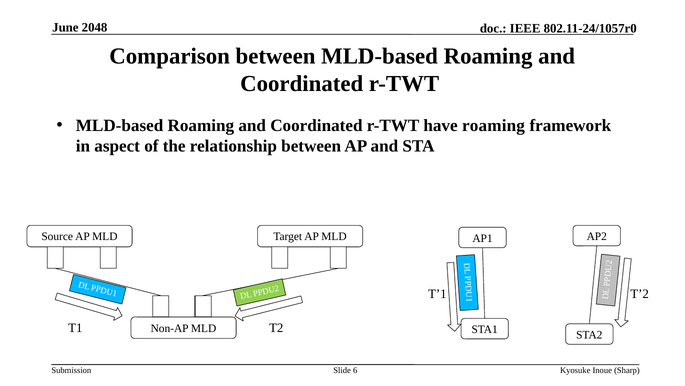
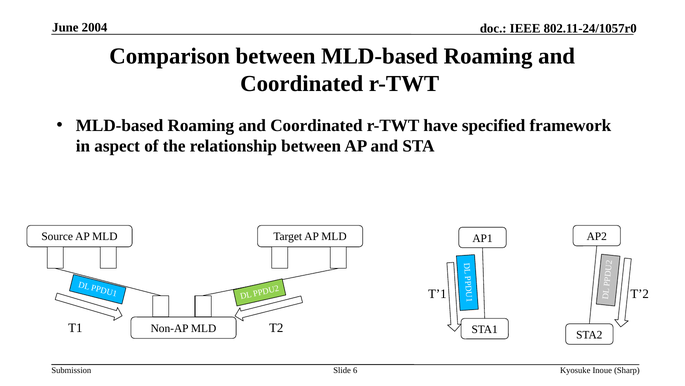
2048: 2048 -> 2004 (95, 27)
have roaming: roaming -> specified (494, 125)
